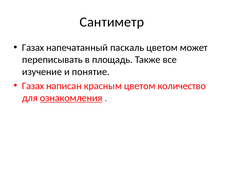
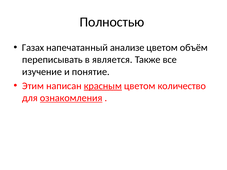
Сантиметр: Сантиметр -> Полностью (112, 22)
паскаль: паскаль -> анализе (127, 48)
может: может -> объём (194, 48)
площадь: площадь -> является (112, 60)
Газах: Газах -> Этим (33, 86)
красным underline: none -> present (103, 86)
